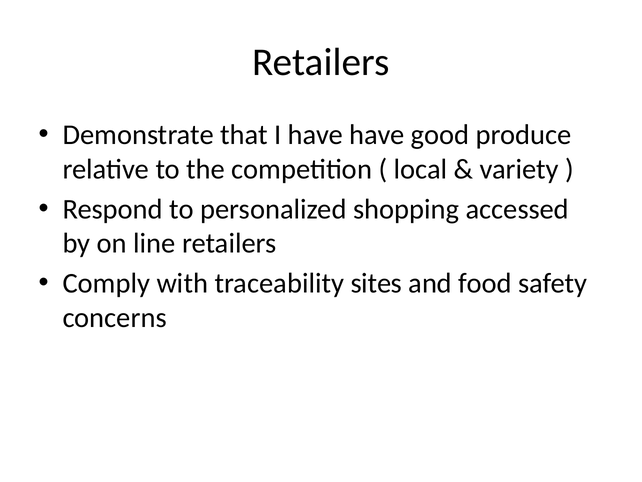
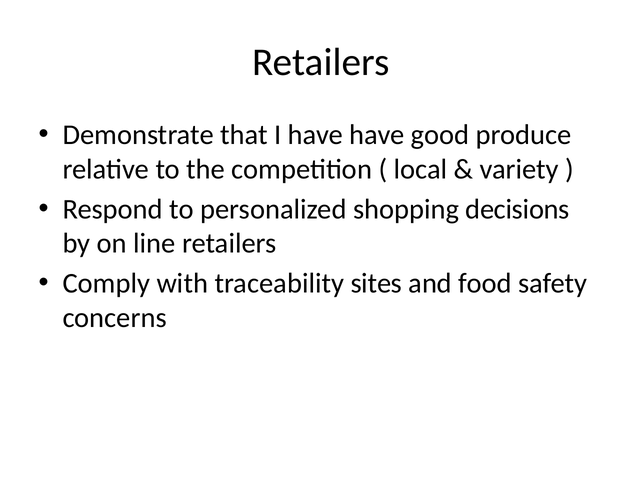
accessed: accessed -> decisions (517, 209)
